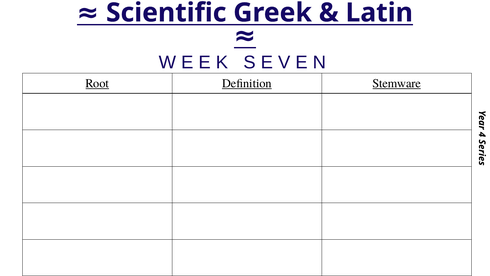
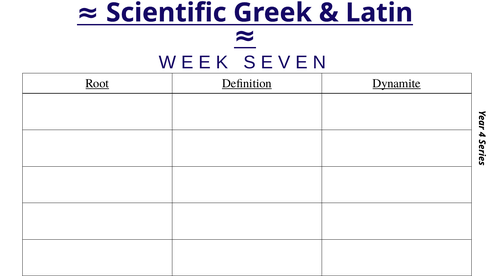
Stemware: Stemware -> Dynamite (397, 83)
